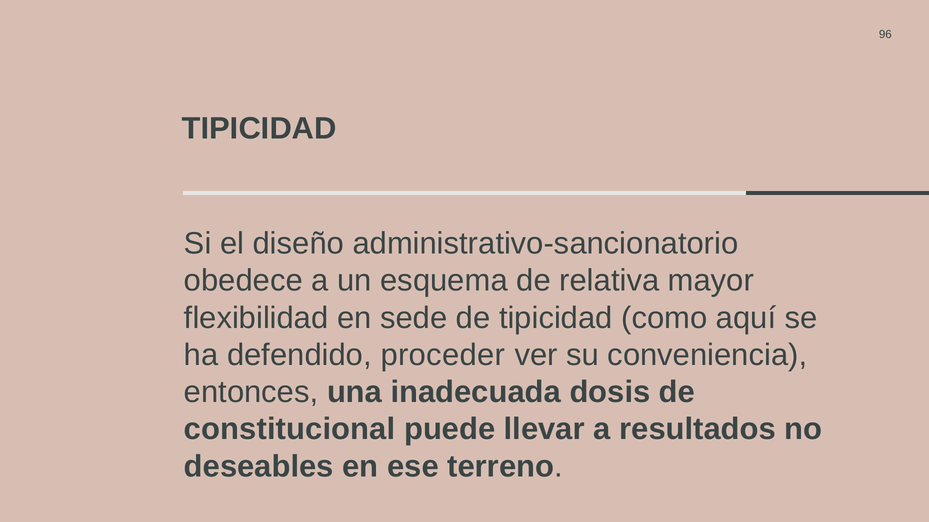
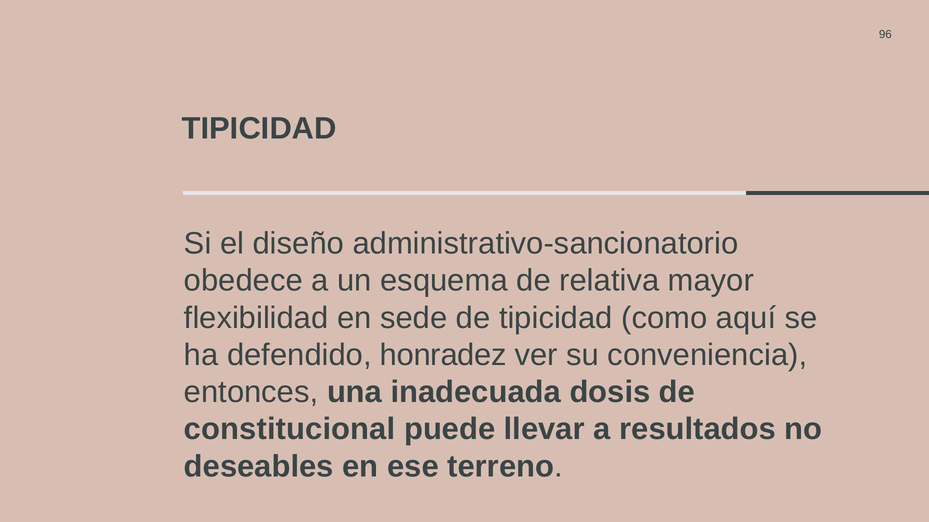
proceder: proceder -> honradez (443, 355)
